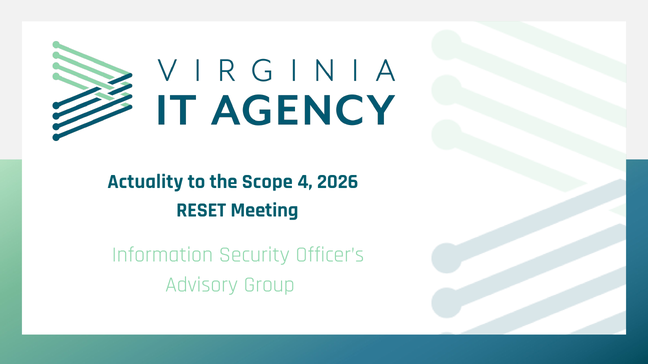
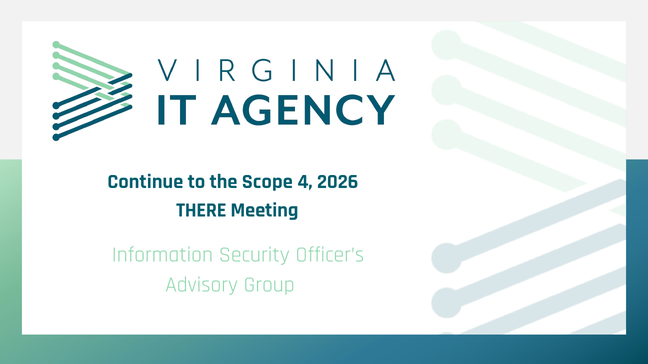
Actuality: Actuality -> Continue (145, 182)
RESET: RESET -> THERE (201, 210)
